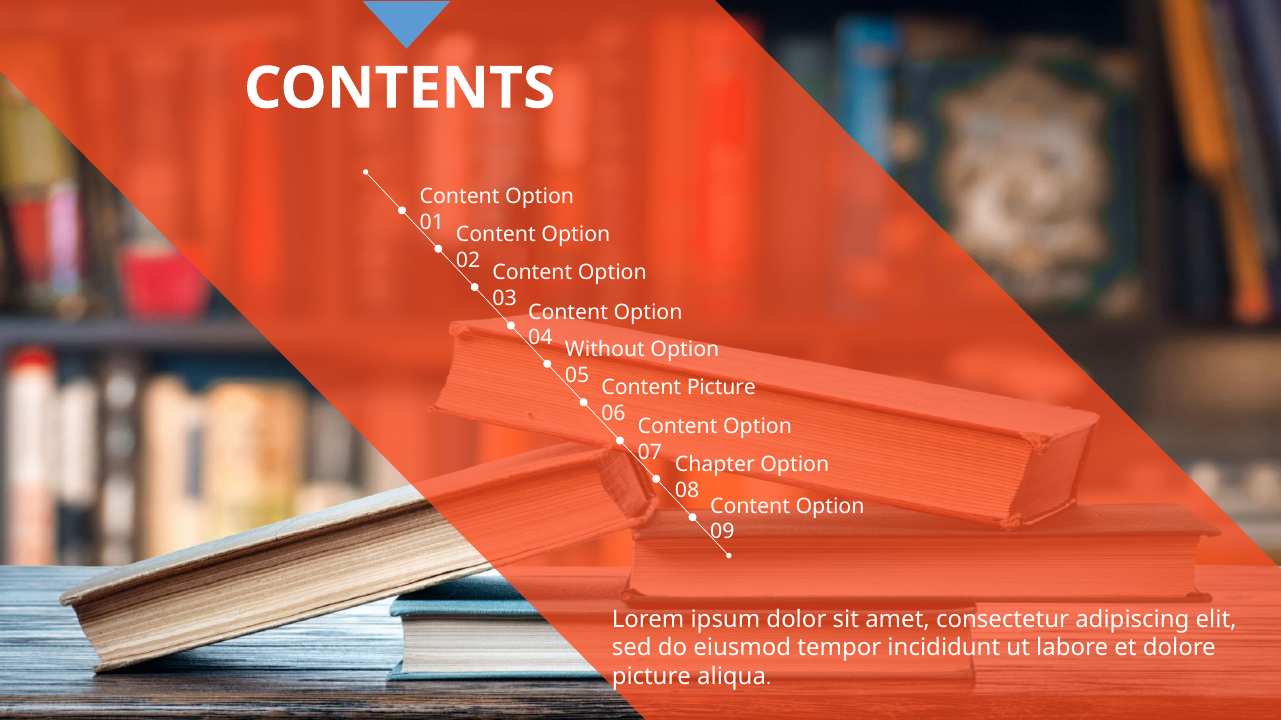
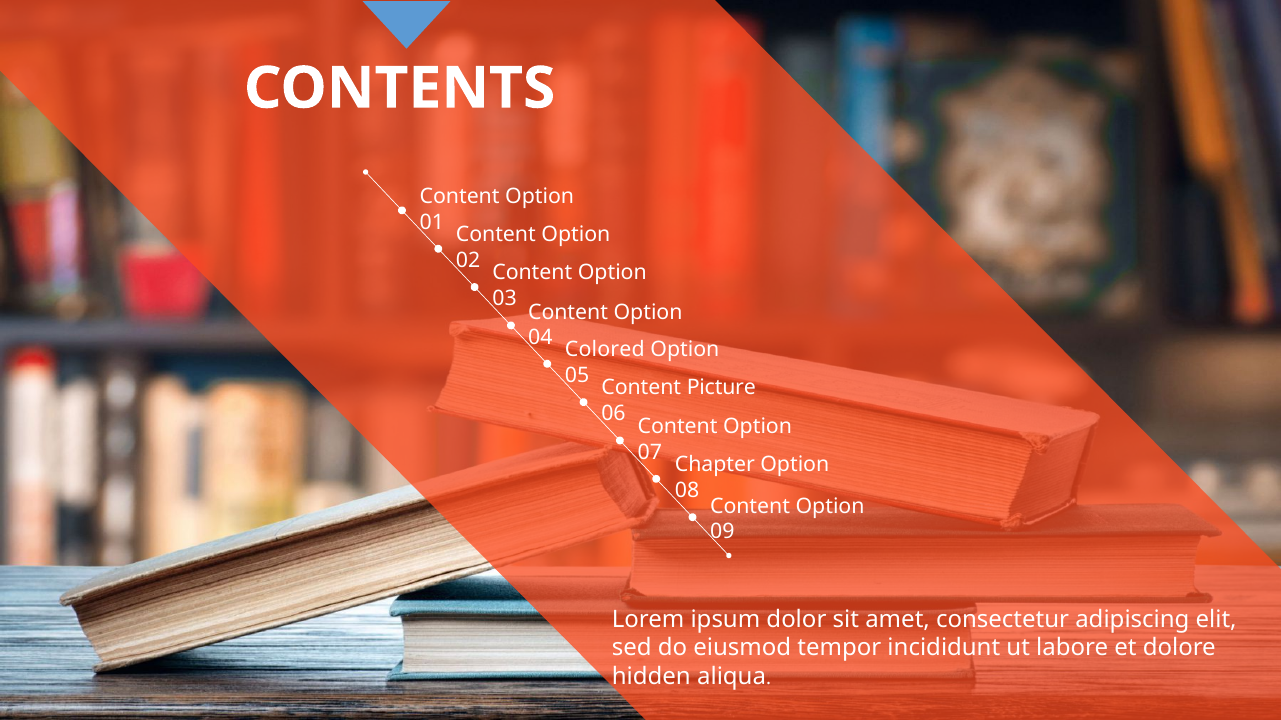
Without: Without -> Colored (605, 350)
picture: picture -> hidden (651, 677)
